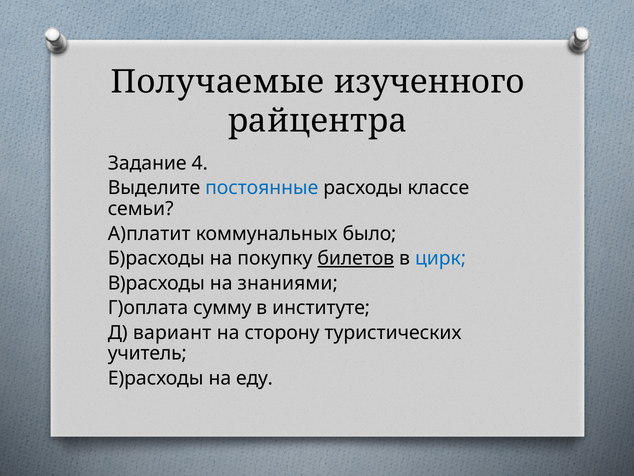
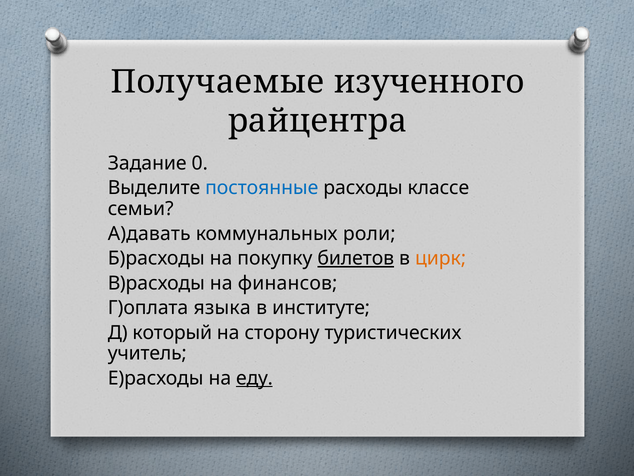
4: 4 -> 0 (200, 163)
А)платит: А)платит -> А)давать (149, 233)
было: было -> роли (369, 233)
цирк colour: blue -> orange (441, 258)
знаниями: знаниями -> финансов (288, 283)
сумму: сумму -> языка (222, 308)
вариант: вариант -> который (172, 332)
еду underline: none -> present (254, 378)
